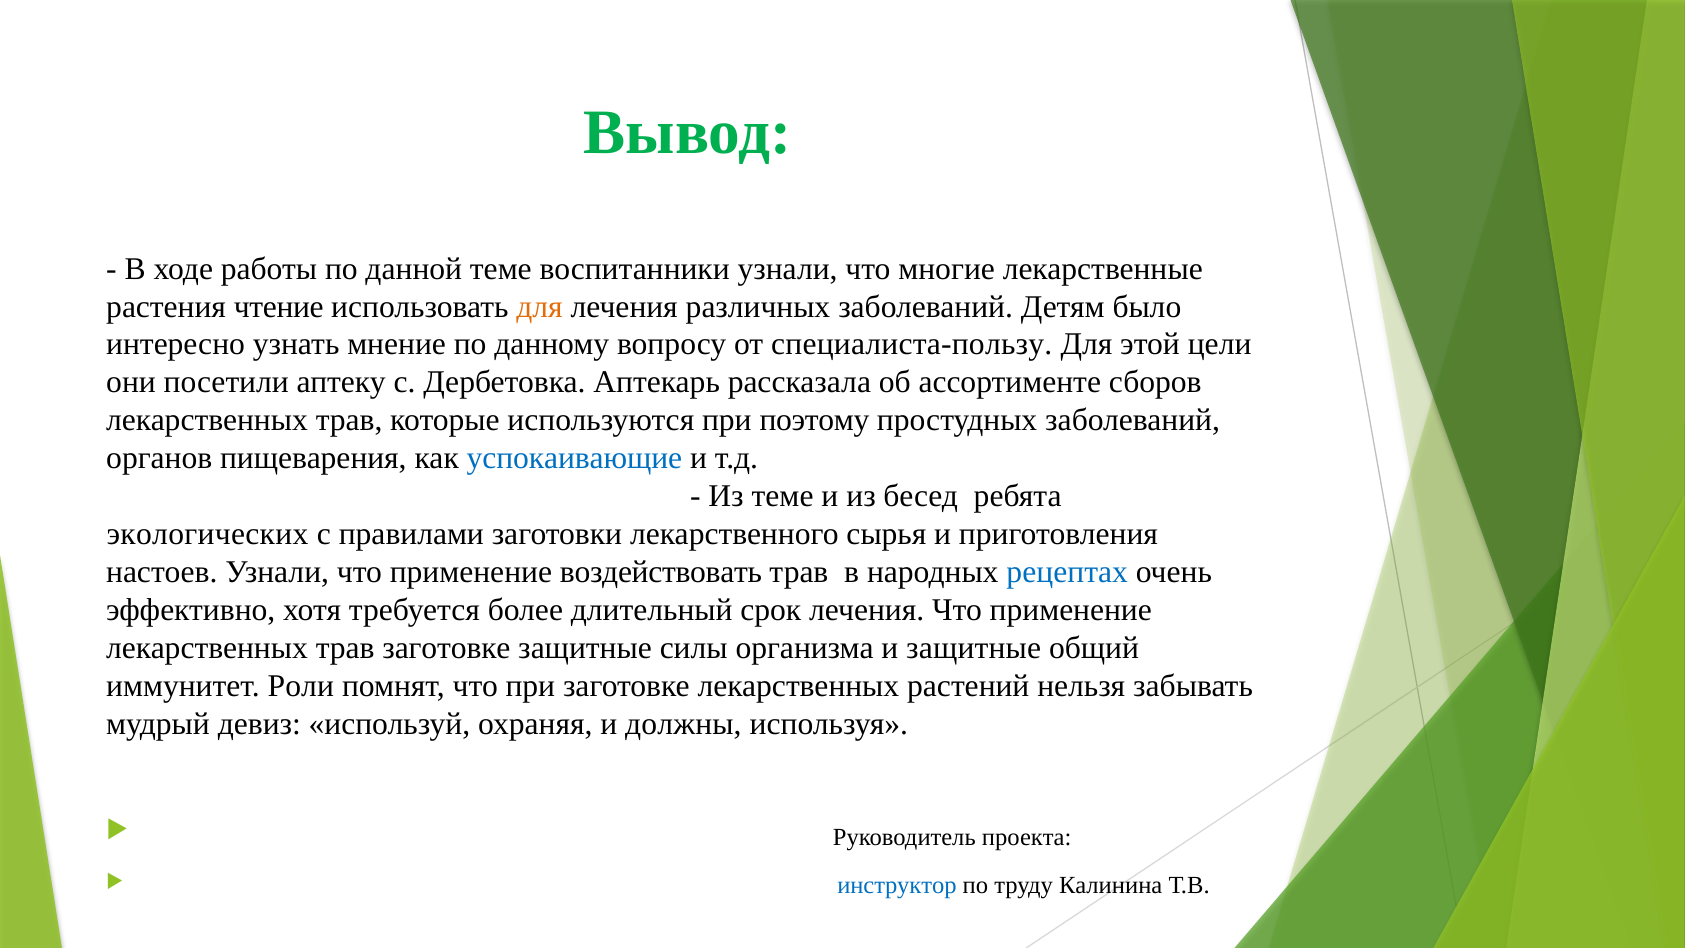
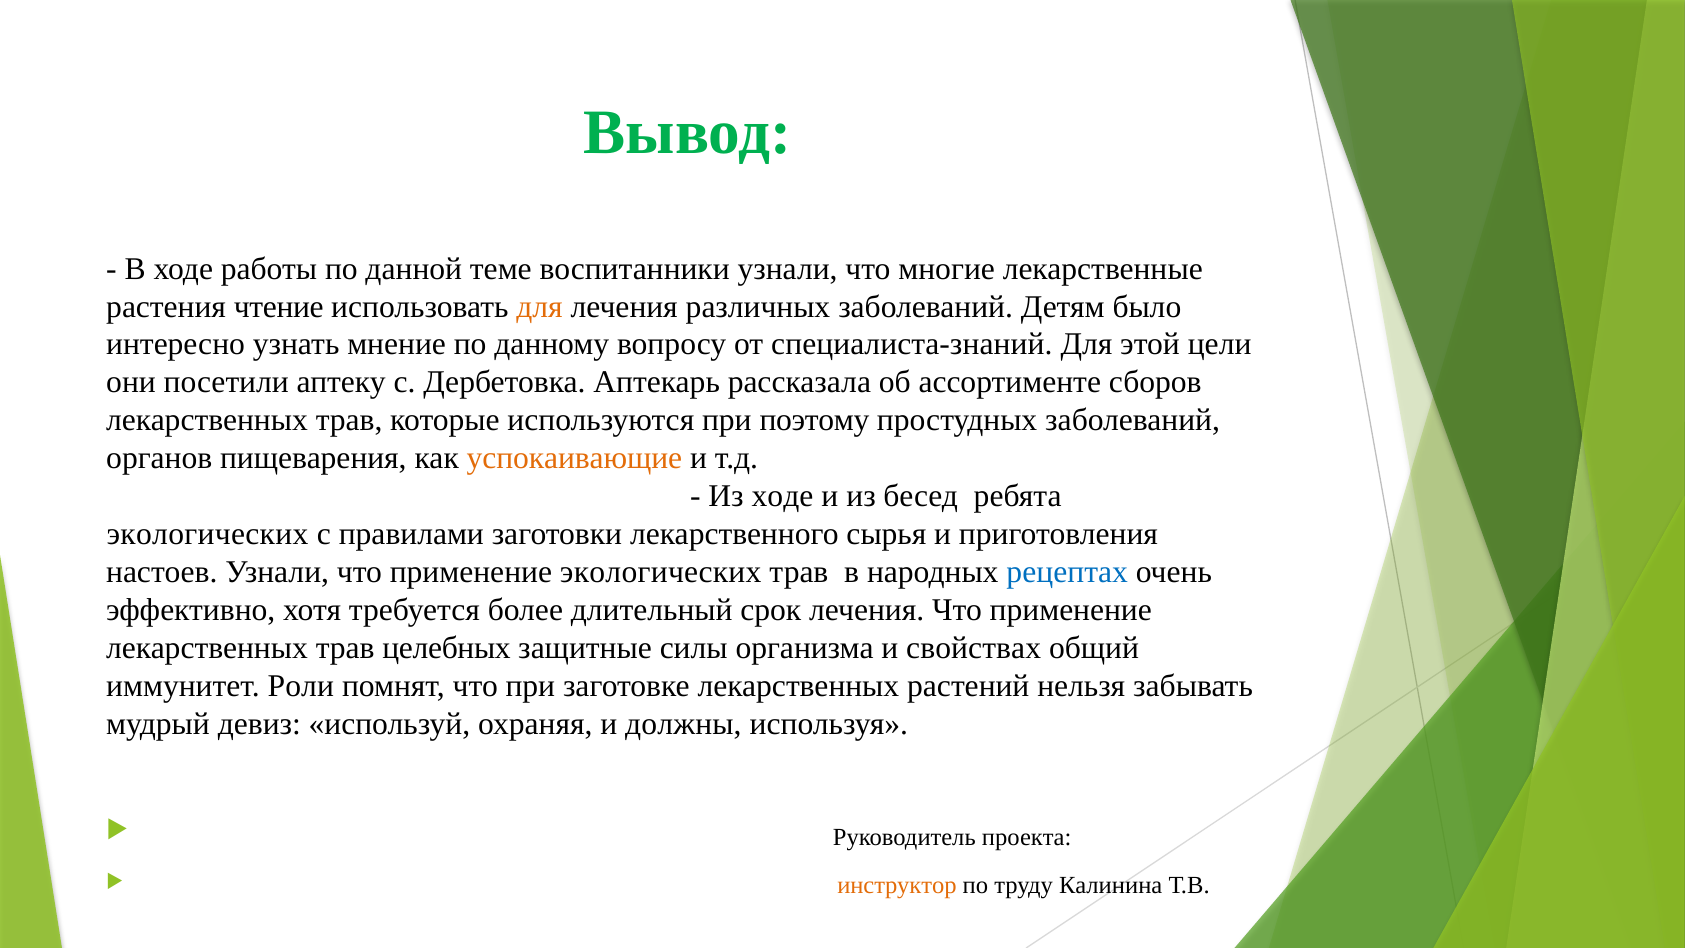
специалиста-пользу: специалиста-пользу -> специалиста-знаний (912, 344)
успокаивающие colour: blue -> orange (574, 458)
Из теме: теме -> ходе (783, 496)
применение воздействовать: воздействовать -> экологических (661, 572)
трав заготовке: заготовке -> целебных (447, 648)
и защитные: защитные -> свойствах (974, 648)
инструктор colour: blue -> orange (897, 885)
